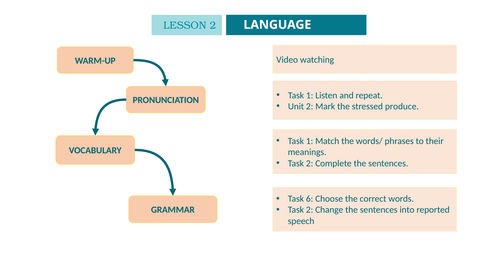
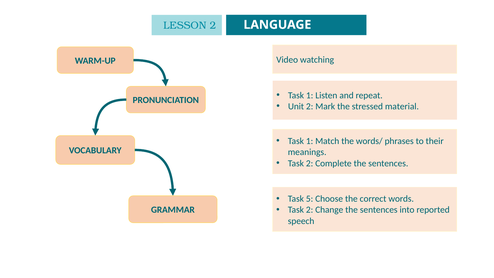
produce: produce -> material (402, 106)
6: 6 -> 5 (310, 199)
